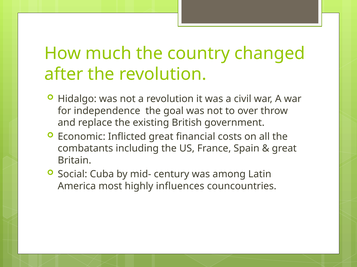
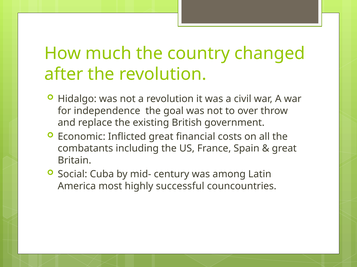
influences: influences -> successful (180, 187)
